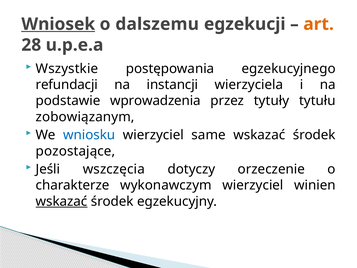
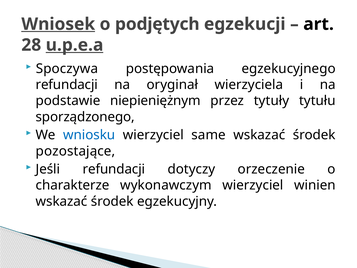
dalszemu: dalszemu -> podjętych (157, 24)
art colour: orange -> black (319, 24)
u.p.e.a underline: none -> present (75, 45)
Wszystkie: Wszystkie -> Spoczywa (67, 69)
instancji: instancji -> oryginał (172, 85)
wprowadzenia: wprowadzenia -> niepieniężnym (155, 101)
zobowiązanym: zobowiązanym -> sporządzonego (85, 117)
Jeśli wszczęcia: wszczęcia -> refundacji (114, 169)
wskazać underline: present -> none (62, 201)
